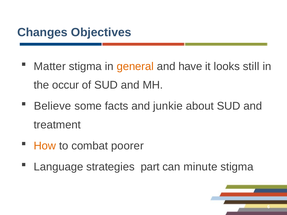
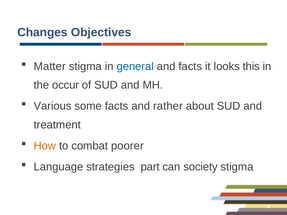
general colour: orange -> blue (135, 66)
and have: have -> facts (190, 66)
still: still -> this (251, 66)
Believe: Believe -> Various (53, 106)
junkie: junkie -> rather (168, 106)
minute: minute -> society (201, 167)
